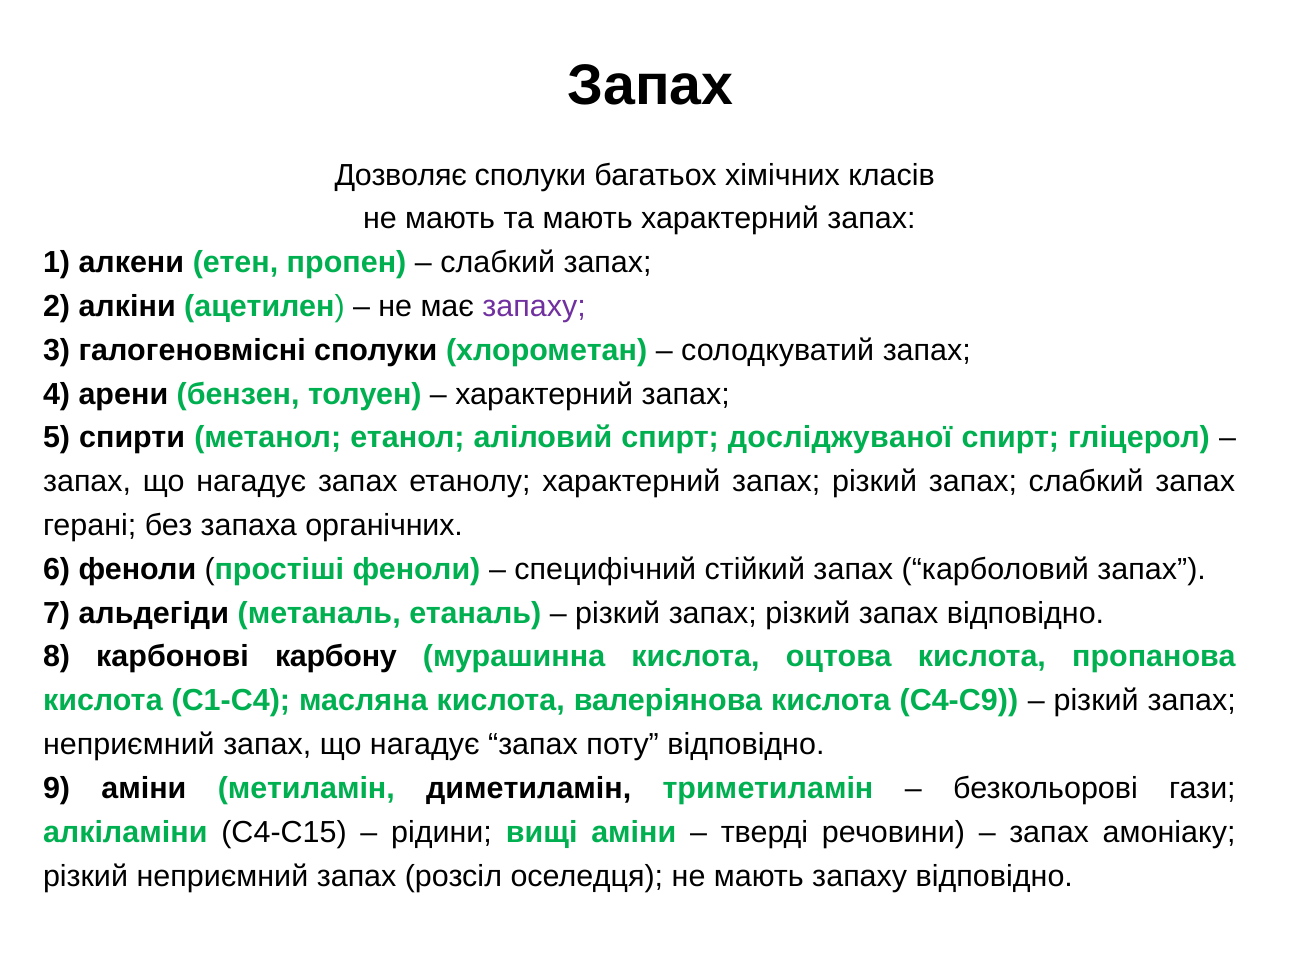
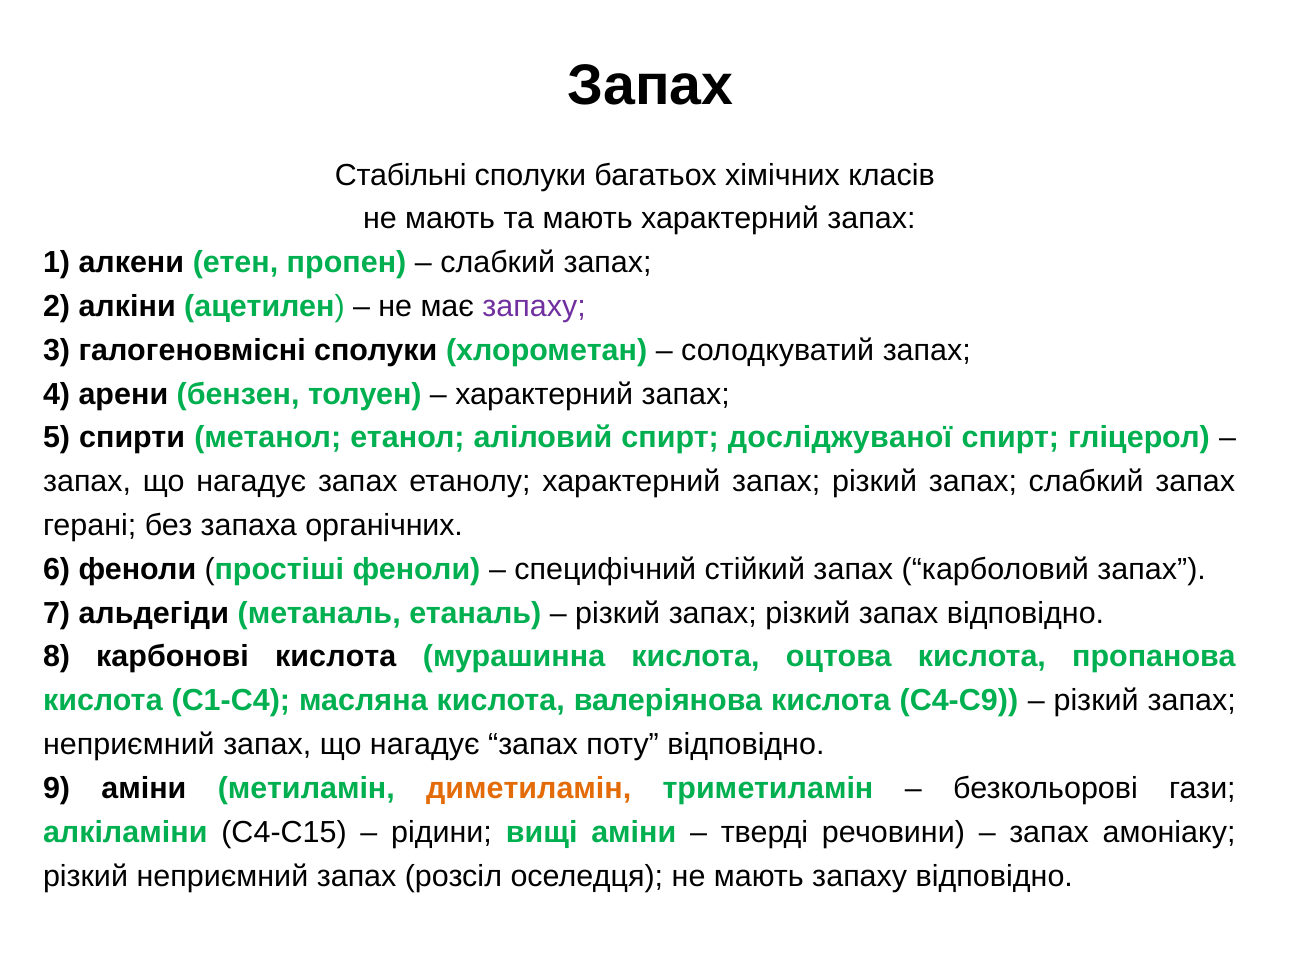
Дозволяє: Дозволяє -> Стабільні (401, 175)
карбонові карбону: карбону -> кислота (336, 657)
диметиламін colour: black -> orange (529, 789)
